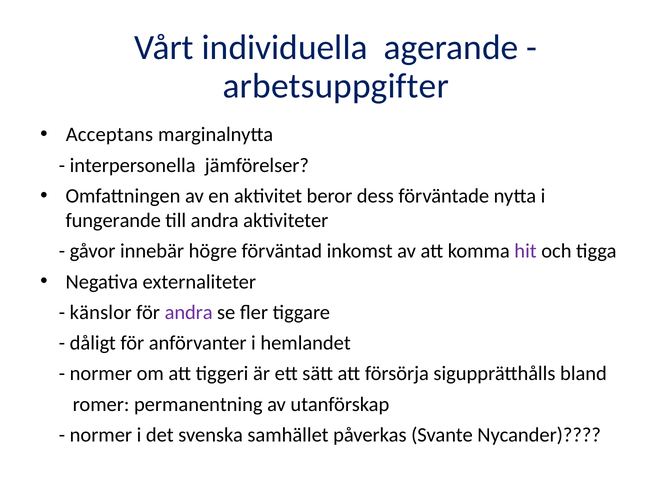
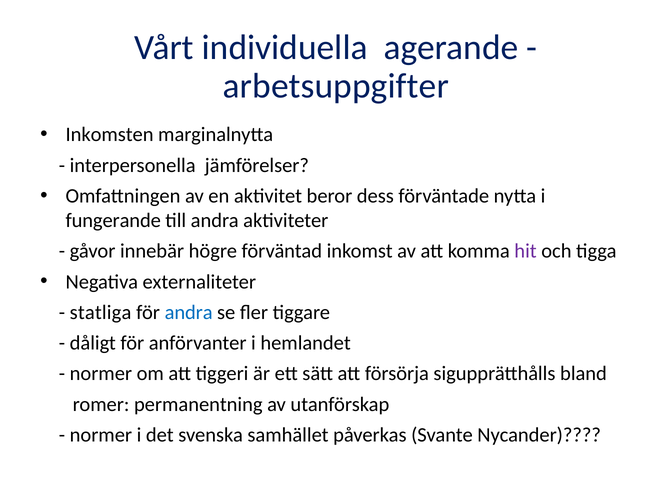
Acceptans: Acceptans -> Inkomsten (110, 135)
känslor: känslor -> statliga (101, 312)
andra colour: purple -> blue (189, 312)
